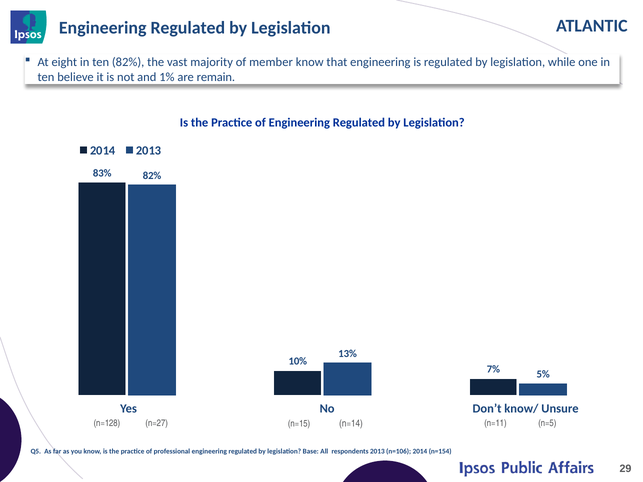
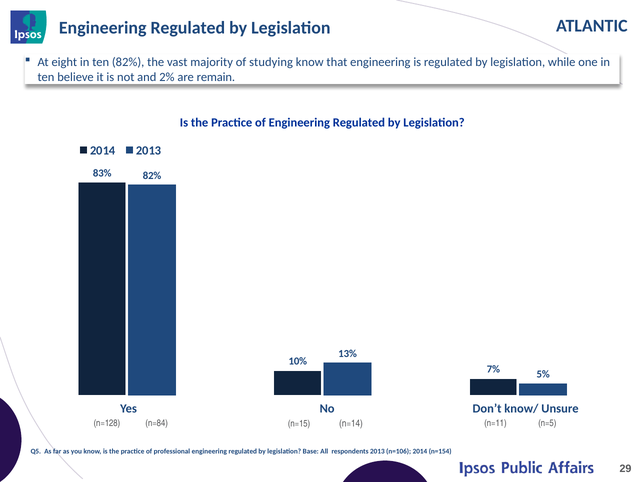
member: member -> studying (271, 62)
1%: 1% -> 2% (167, 77)
n=27: n=27 -> n=84 (157, 423)
